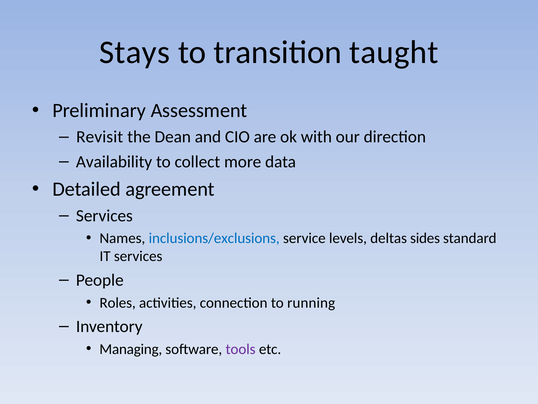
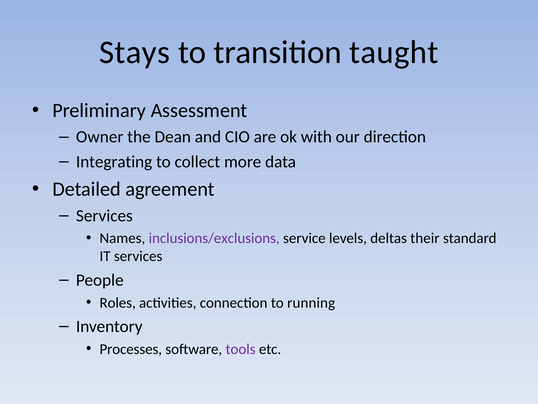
Revisit: Revisit -> Owner (100, 137)
Availability: Availability -> Integrating (114, 162)
inclusions/exclusions colour: blue -> purple (214, 238)
sides: sides -> their (425, 238)
Managing: Managing -> Processes (131, 349)
